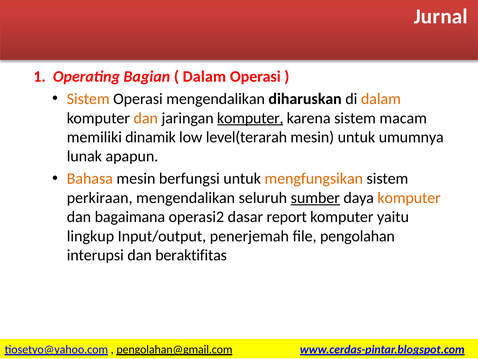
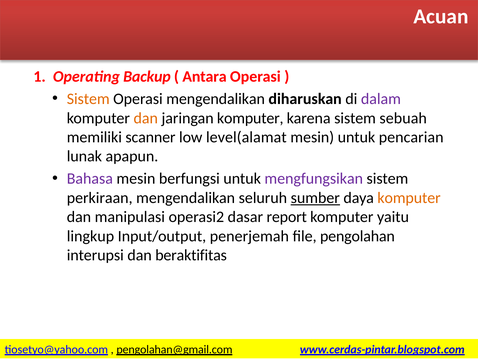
Jurnal: Jurnal -> Acuan (441, 17)
Bagian: Bagian -> Backup (147, 76)
Dalam: Dalam -> Antara (204, 76)
dalam colour: orange -> purple (381, 99)
komputer underline: present -> none (250, 118)
macam: macam -> sebuah (403, 118)
dinamik: dinamik -> scanner (151, 137)
level(terarah: level(terarah -> level(alamat (246, 137)
umumnya: umumnya -> pencarian (411, 137)
Bahasa colour: orange -> purple (90, 178)
mengfungsikan colour: orange -> purple (314, 178)
bagaimana: bagaimana -> manipulasi (130, 217)
